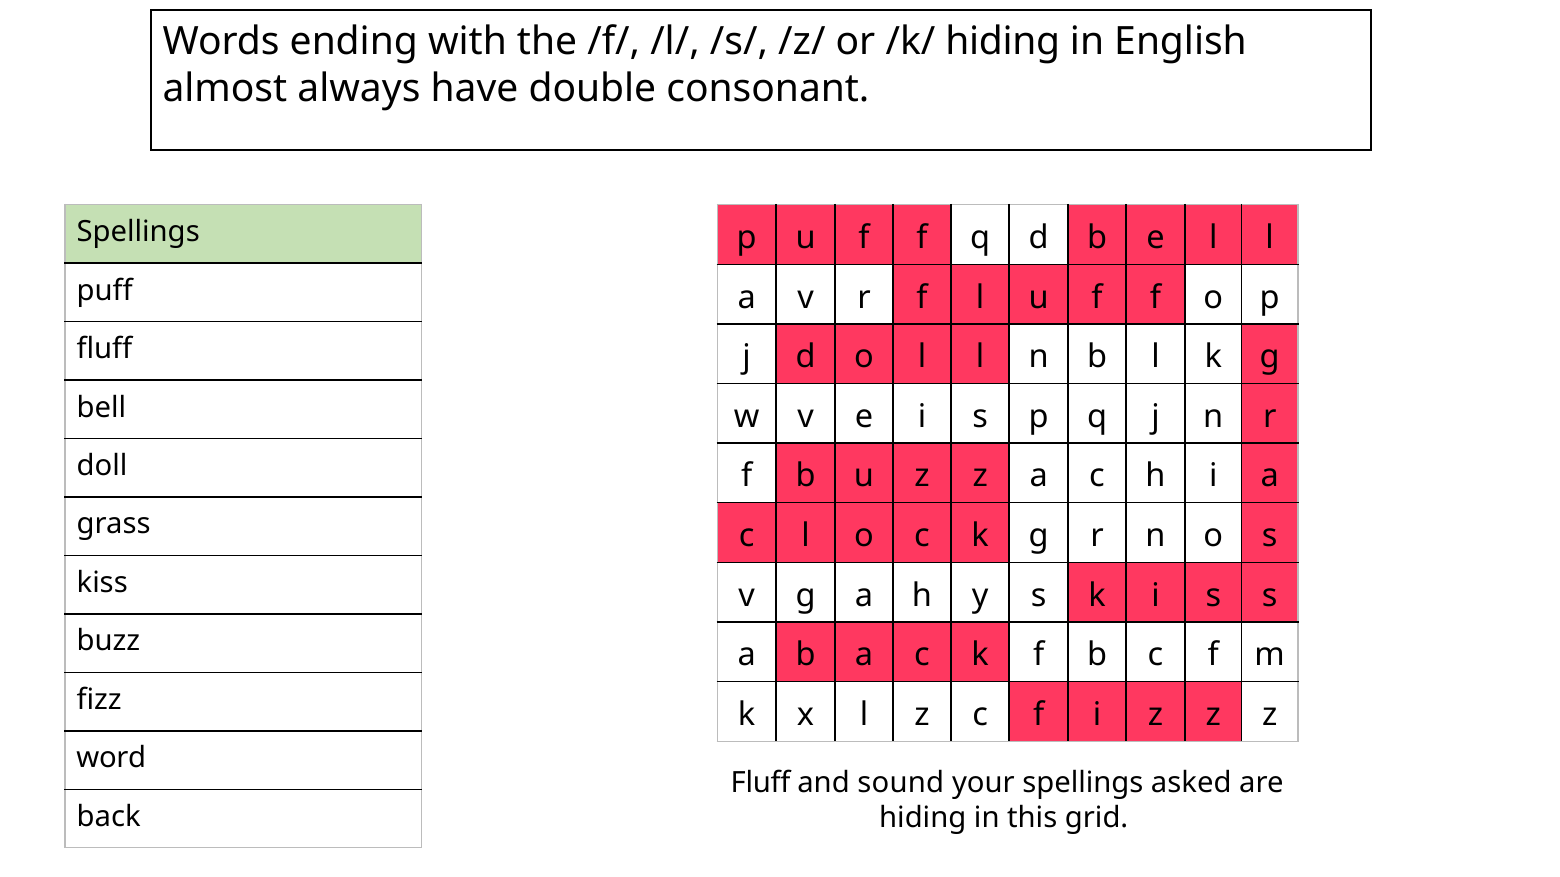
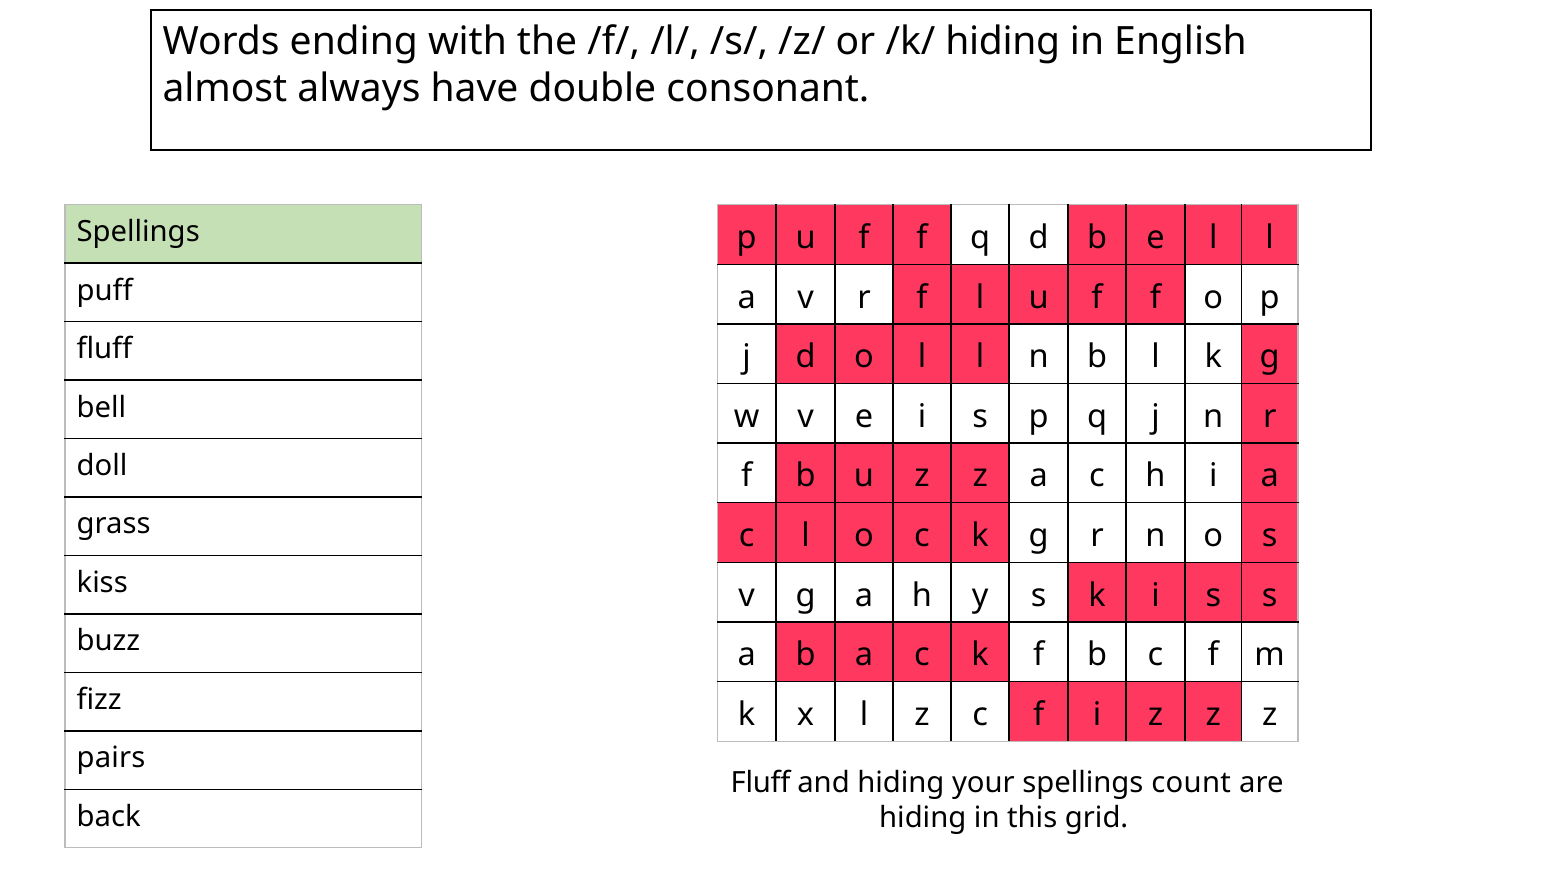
word: word -> pairs (111, 759)
and sound: sound -> hiding (901, 783)
asked: asked -> count (1191, 783)
